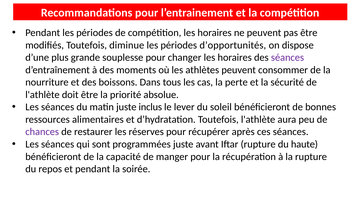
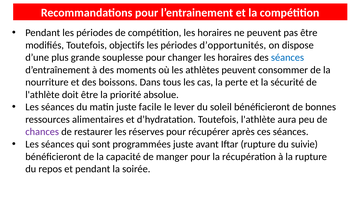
diminue: diminue -> objectifs (127, 45)
séances colour: purple -> blue (287, 58)
inclus: inclus -> facile (150, 107)
haute: haute -> suivie (304, 144)
